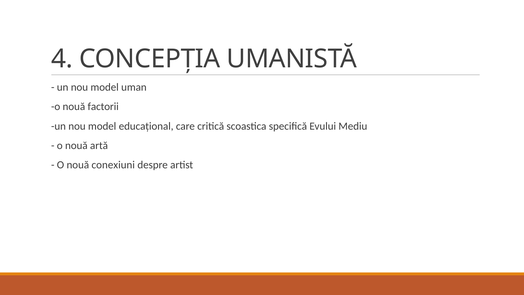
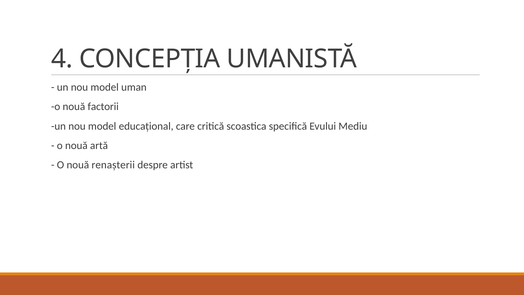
conexiuni: conexiuni -> renașterii (113, 165)
